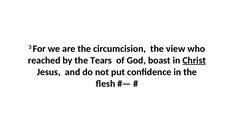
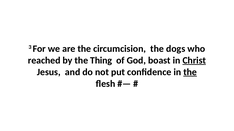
view: view -> dogs (176, 49)
Tears: Tears -> Thing (101, 61)
the underline: none -> present (190, 72)
